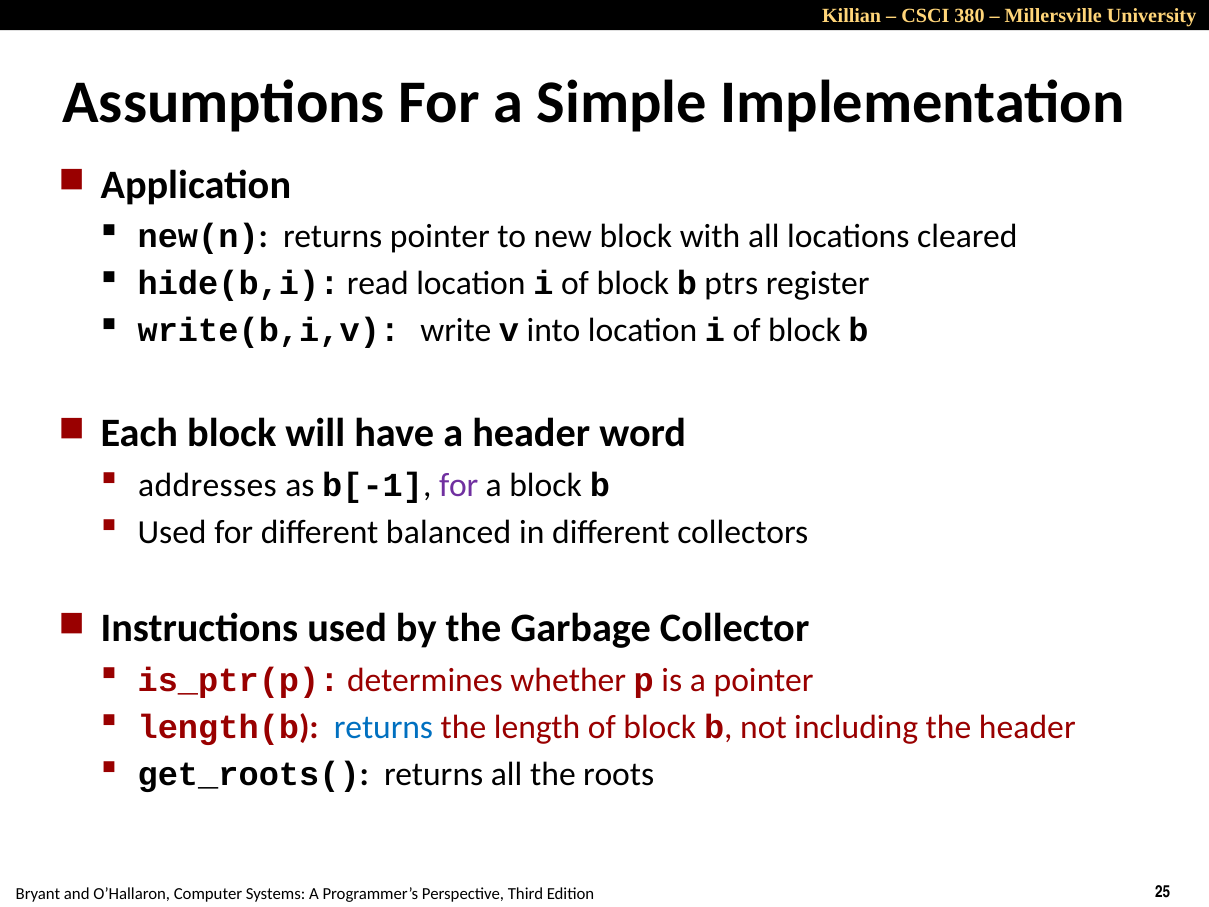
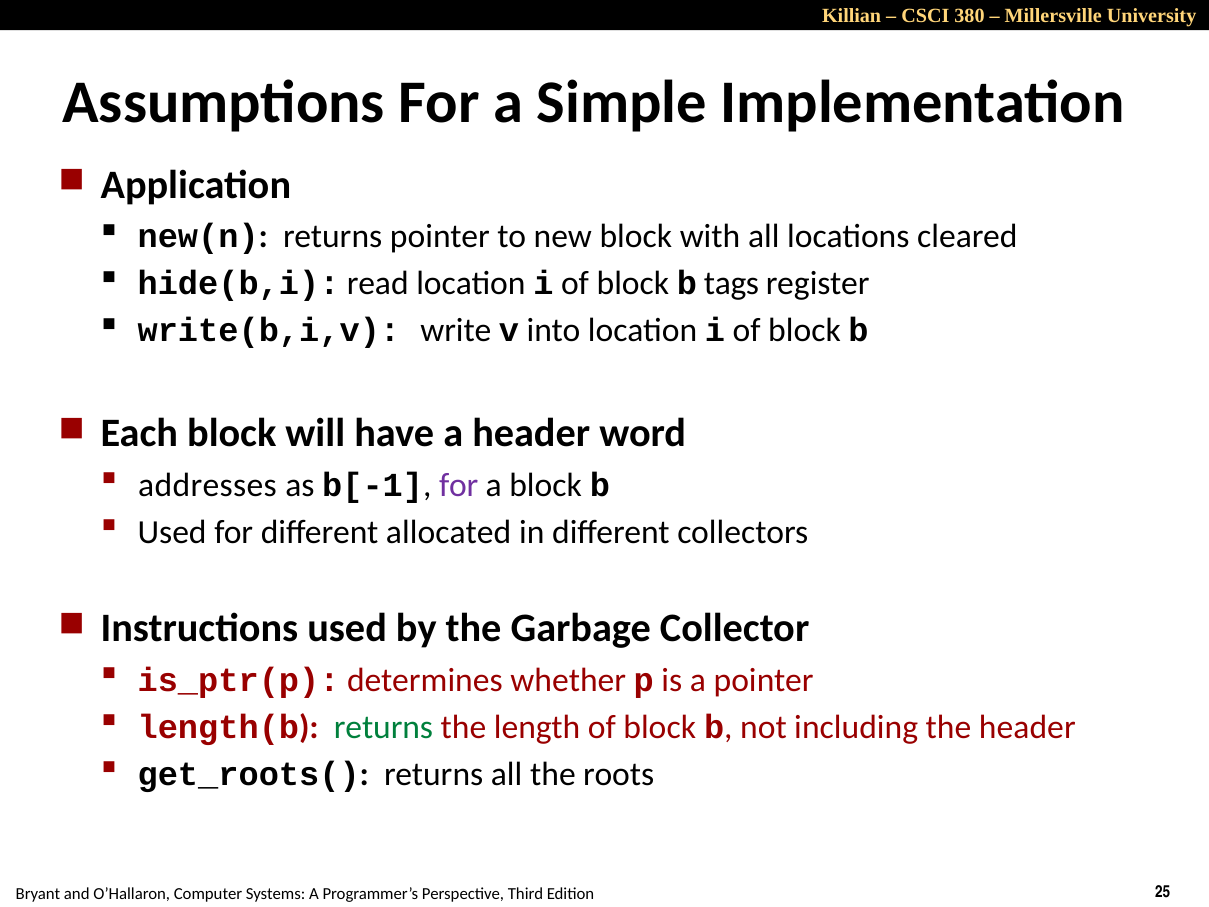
ptrs: ptrs -> tags (732, 284)
balanced: balanced -> allocated (449, 532)
returns colour: blue -> green (383, 727)
